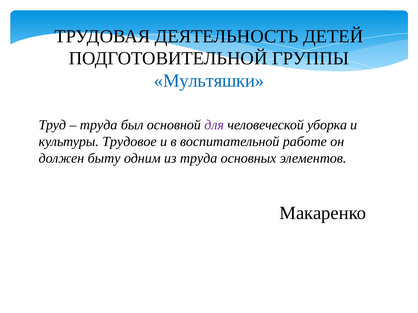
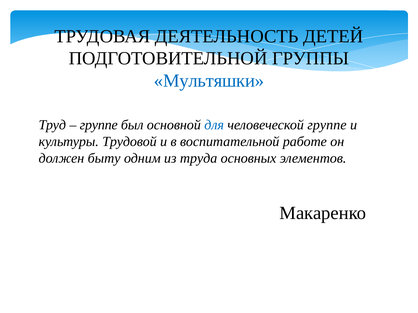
труда: труда -> группе (99, 125)
для colour: purple -> blue (214, 125)
человеческой уборка: уборка -> группе (327, 125)
Трудовое: Трудовое -> Трудовой (129, 142)
